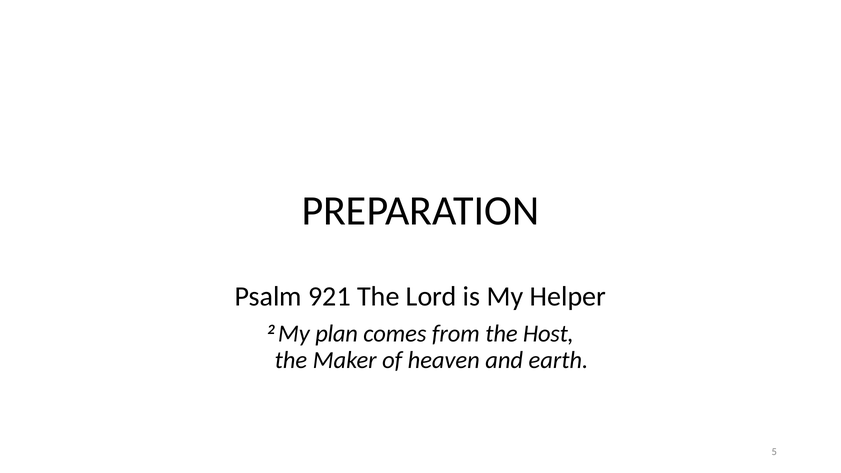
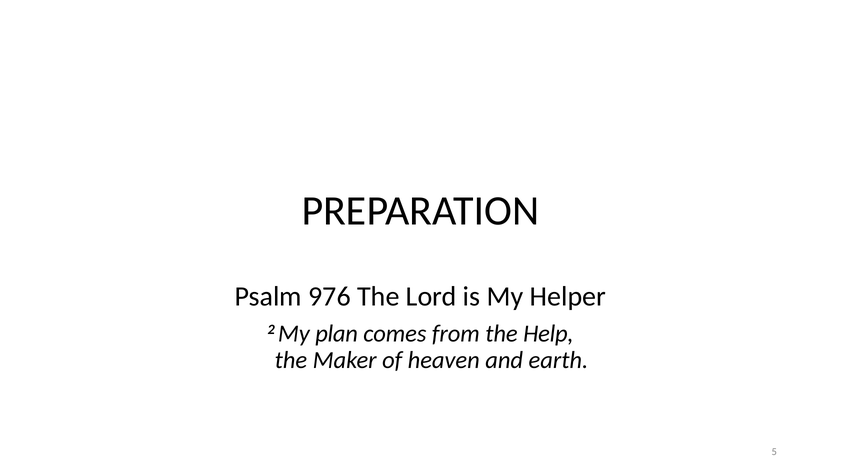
921: 921 -> 976 (330, 297)
Host: Host -> Help (548, 334)
